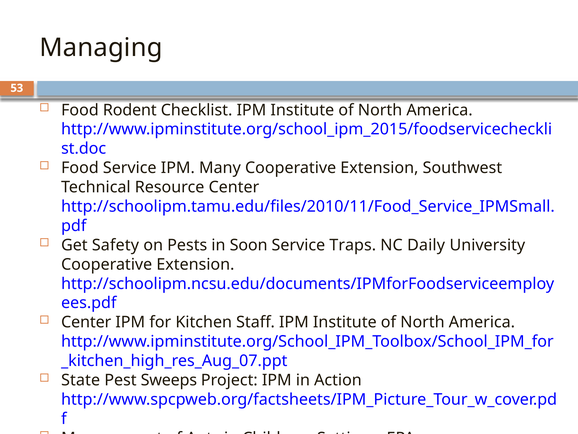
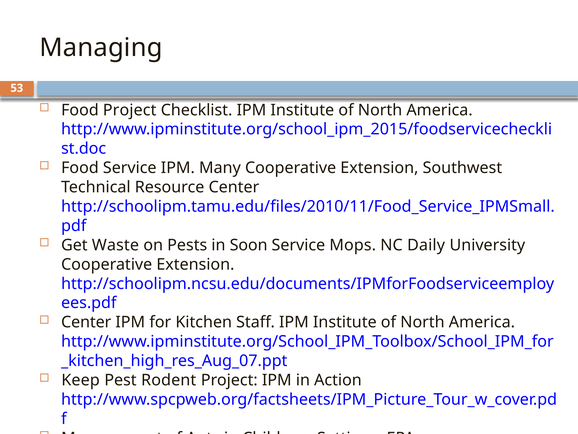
Food Rodent: Rodent -> Project (130, 110)
Safety: Safety -> Waste (115, 245)
Traps: Traps -> Mops (353, 245)
State: State -> Keep (81, 380)
Sweeps: Sweeps -> Rodent (169, 380)
